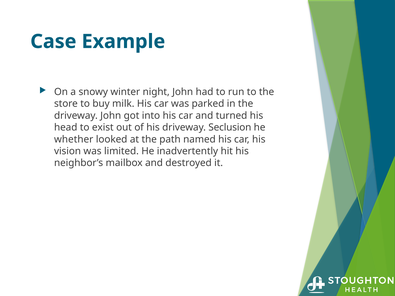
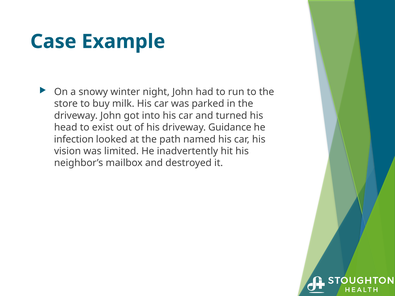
Seclusion: Seclusion -> Guidance (230, 128)
whether: whether -> infection (74, 139)
